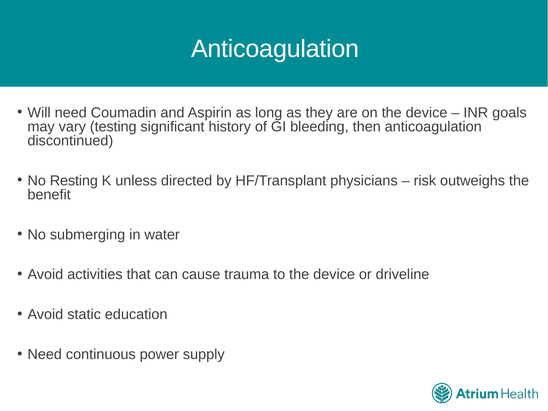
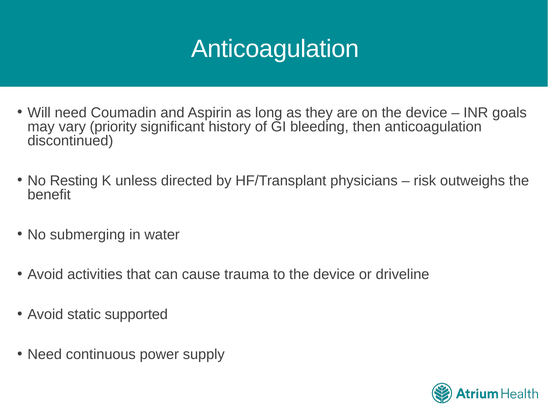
testing: testing -> priority (113, 127)
education: education -> supported (136, 314)
